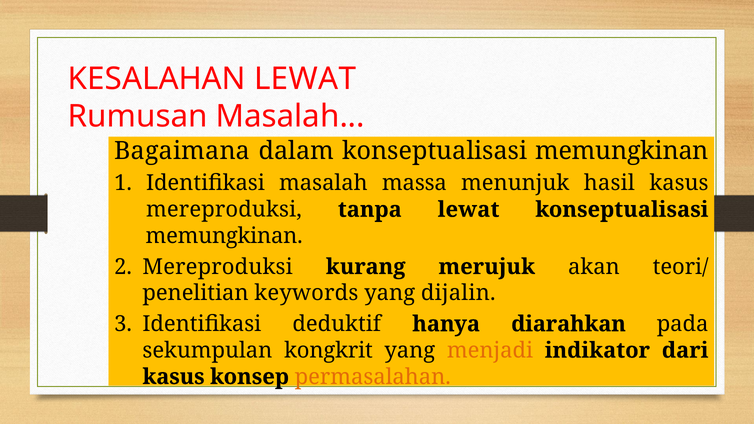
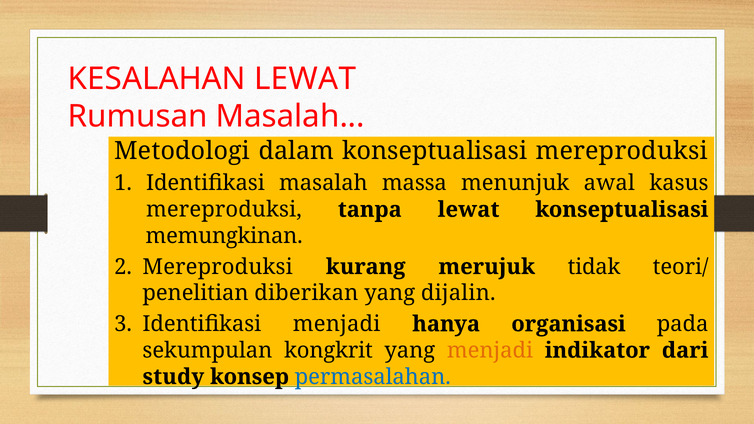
Bagaimana: Bagaimana -> Metodologi (182, 151)
dalam konseptualisasi memungkinan: memungkinan -> mereproduksi (622, 151)
hasil: hasil -> awal (609, 183)
akan: akan -> tidak (594, 267)
keywords: keywords -> diberikan (306, 293)
Identifikasi deduktif: deduktif -> menjadi (337, 324)
diarahkan: diarahkan -> organisasi (569, 324)
kasus: kasus -> study (173, 377)
permasalahan colour: orange -> blue (373, 377)
